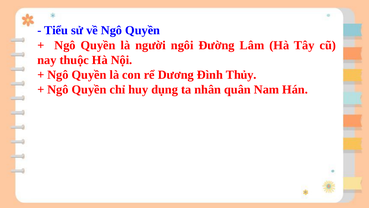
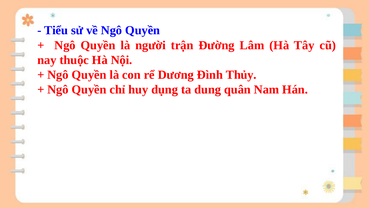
ngôi: ngôi -> trận (182, 45)
nhân: nhân -> dung (208, 89)
